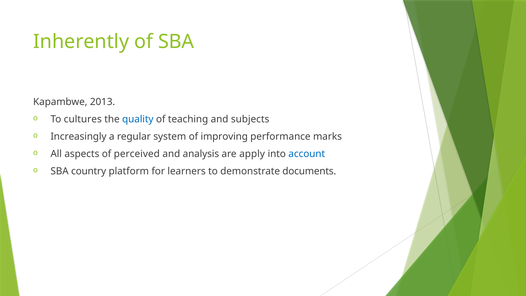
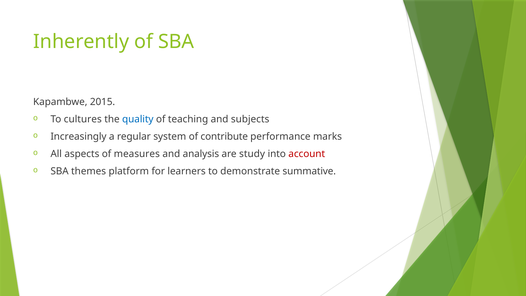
2013: 2013 -> 2015 (103, 102)
improving: improving -> contribute (224, 136)
perceived: perceived -> measures (137, 154)
apply: apply -> study (252, 154)
account colour: blue -> red (307, 154)
country: country -> themes (89, 171)
documents: documents -> summative (309, 171)
